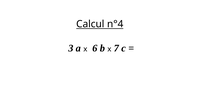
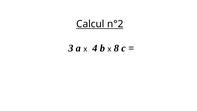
n°4: n°4 -> n°2 (115, 24)
6: 6 -> 4 (95, 48)
7: 7 -> 8 (116, 48)
